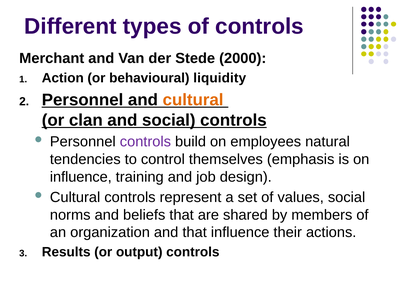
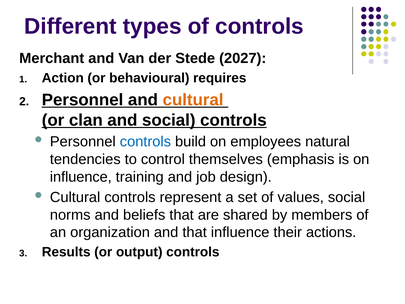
2000: 2000 -> 2027 (243, 58)
liquidity: liquidity -> requires (220, 78)
controls colour: purple -> blue (145, 142)
